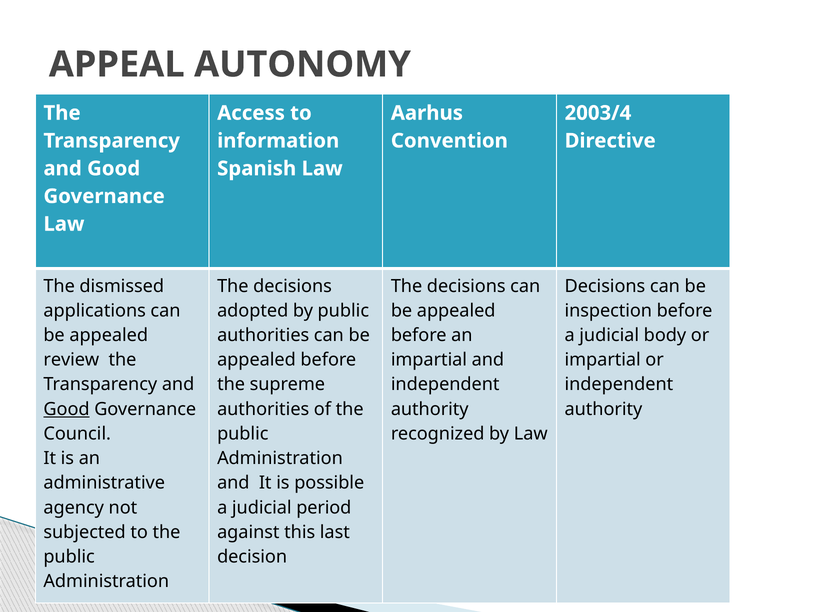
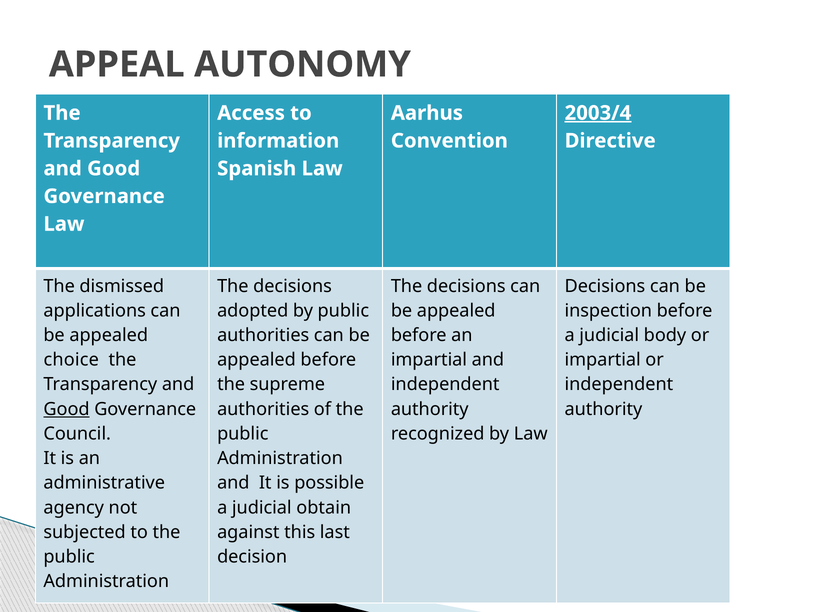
2003/4 underline: none -> present (598, 113)
review: review -> choice (71, 360)
period: period -> obtain (324, 508)
